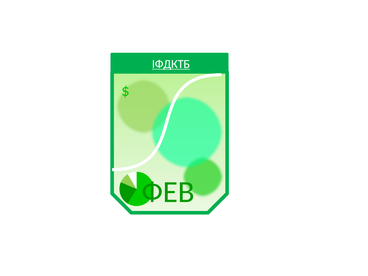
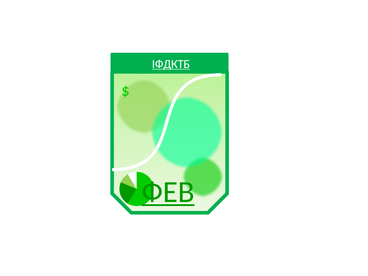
ФЕВ underline: none -> present (168, 192)
